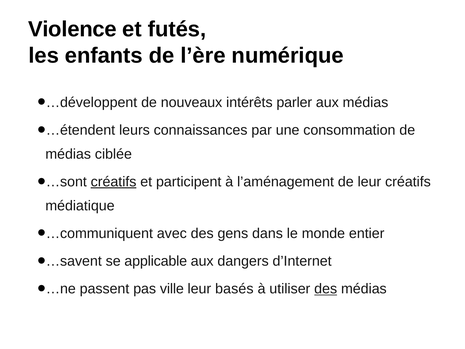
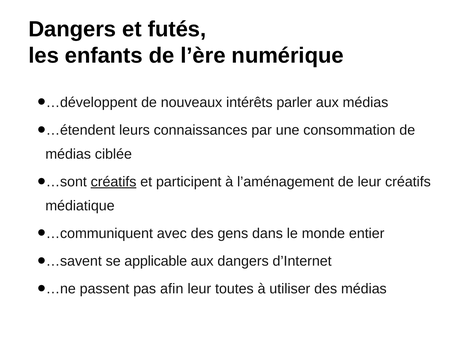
Violence: Violence -> Dangers (72, 29)
ville: ville -> afin (172, 289)
basés: basés -> toutes (234, 289)
des underline: present -> none (326, 289)
